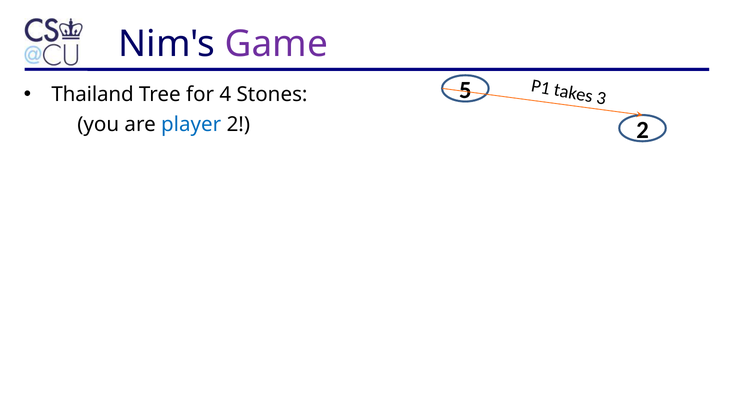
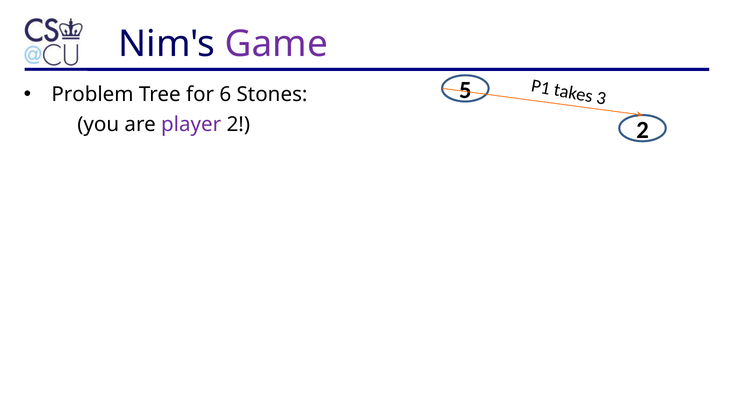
Thailand: Thailand -> Problem (92, 95)
4: 4 -> 6 (225, 95)
player colour: blue -> purple (191, 125)
